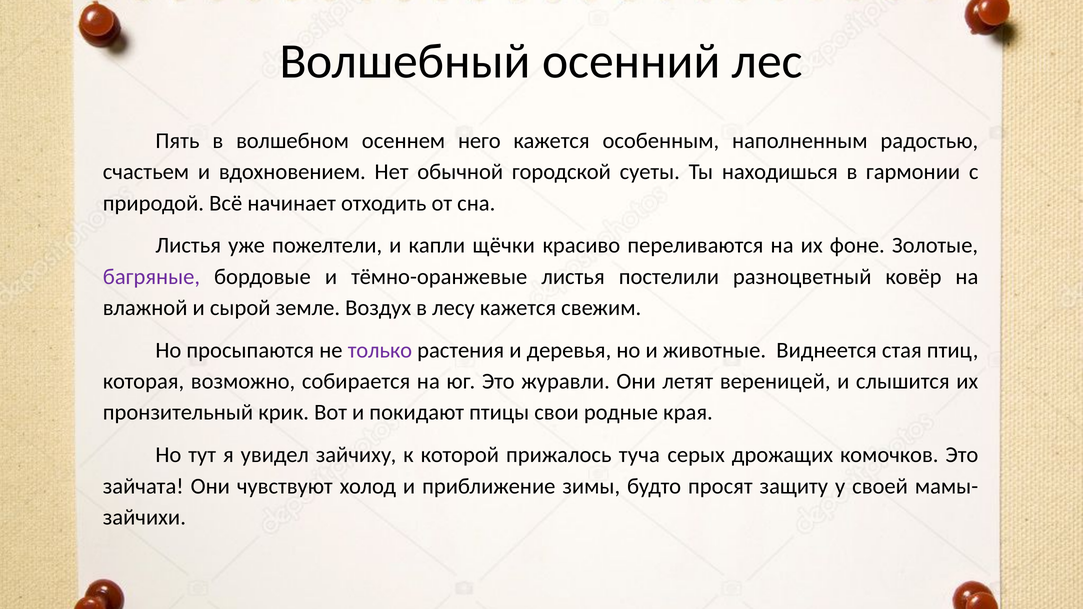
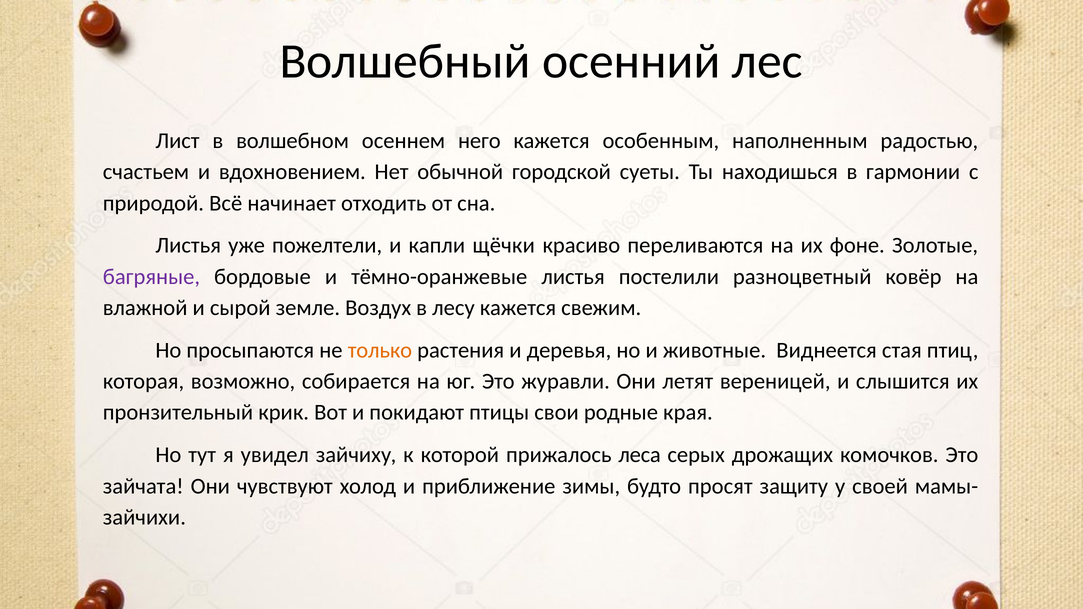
Пять: Пять -> Лист (177, 141)
только colour: purple -> orange (380, 350)
туча: туча -> леса (640, 455)
